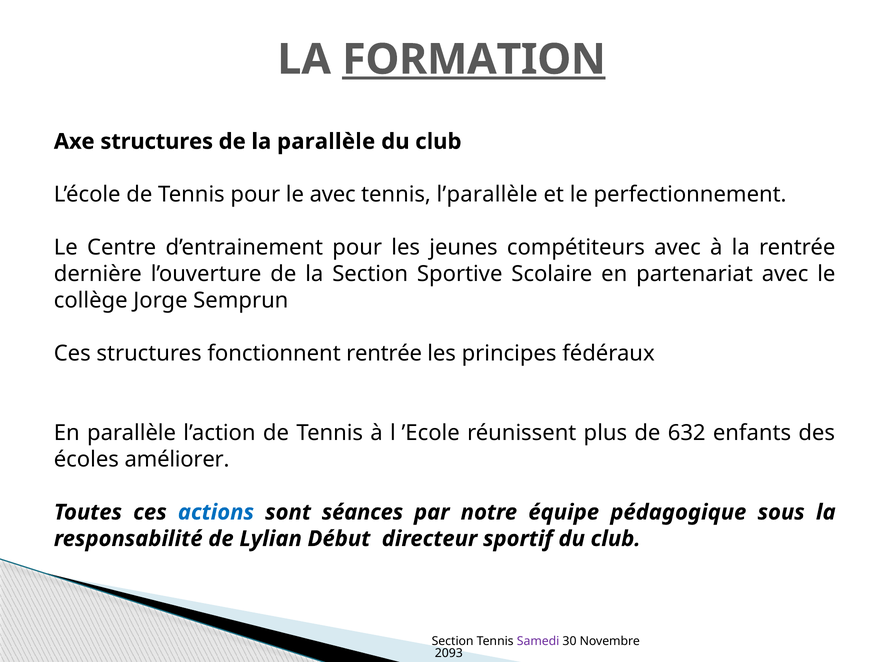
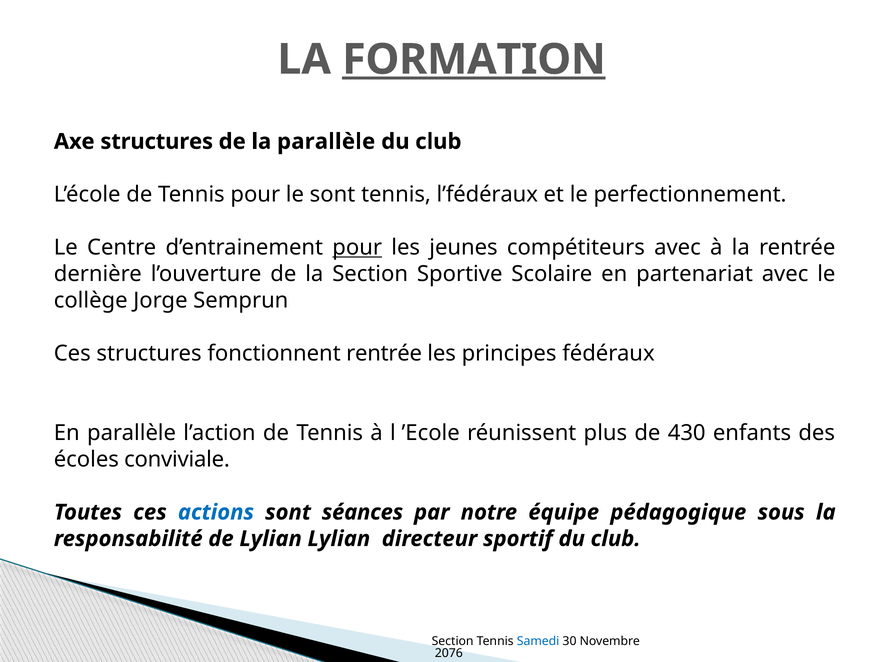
le avec: avec -> sont (333, 195)
l’parallèle: l’parallèle -> l’fédéraux (487, 195)
pour underline: none -> present (357, 248)
632: 632 -> 430 (687, 433)
améliorer: améliorer -> conviviale (177, 459)
Lylian Début: Début -> Lylian (339, 539)
Samedi colour: purple -> blue (538, 641)
2093: 2093 -> 2076 (449, 654)
